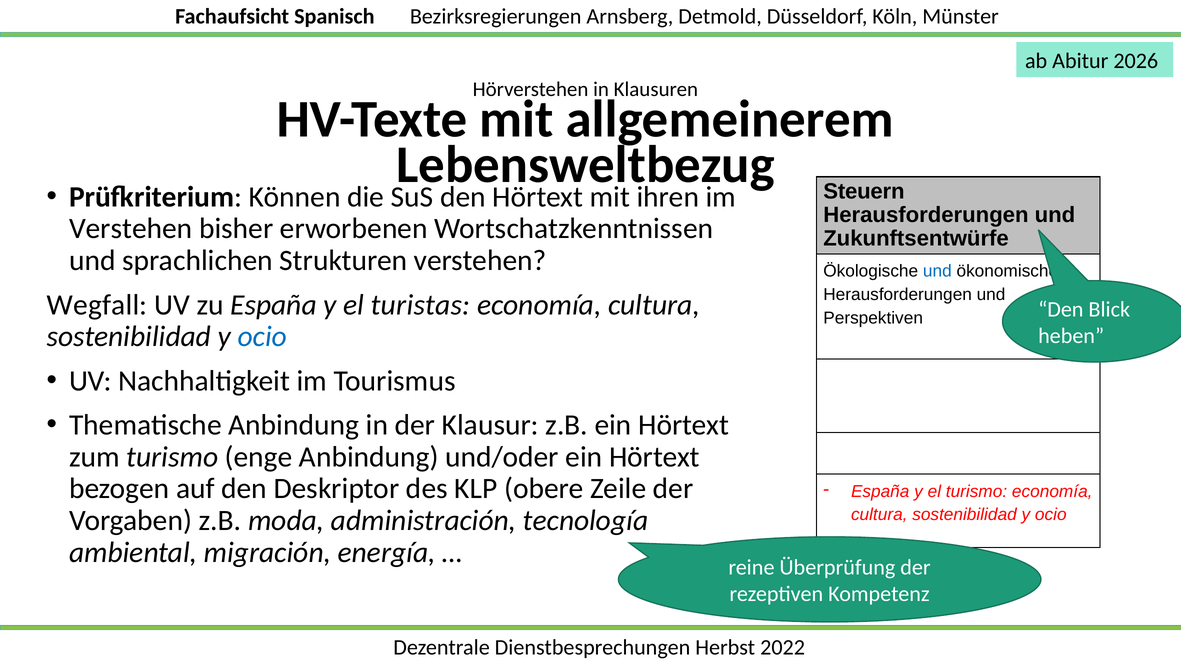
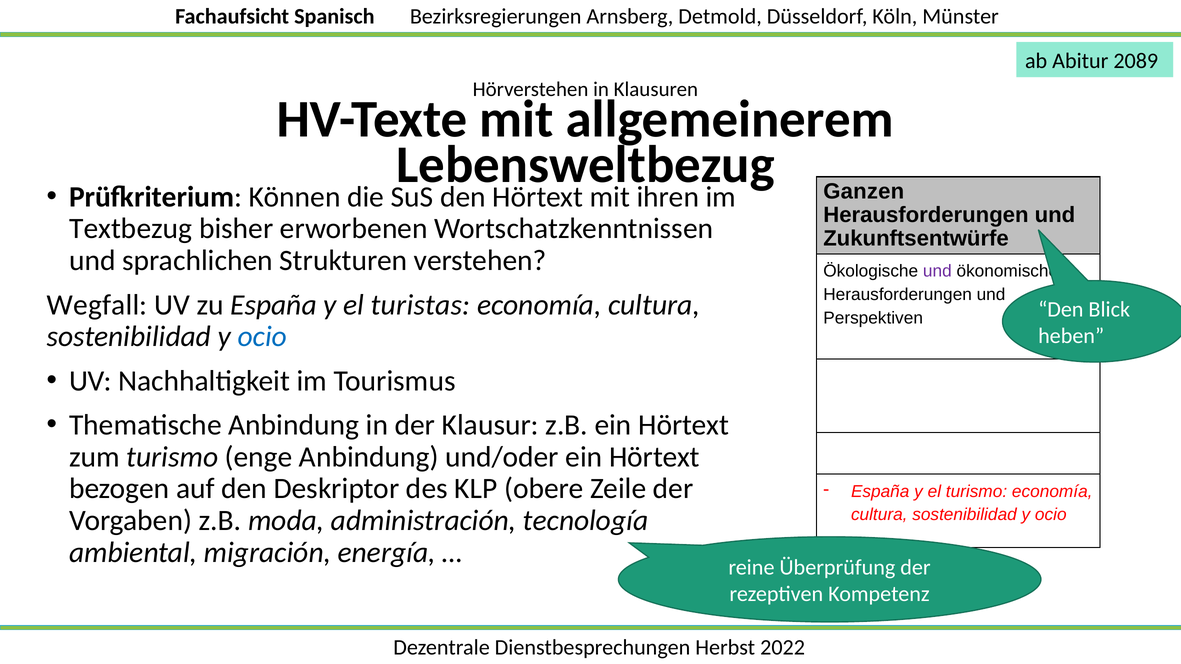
2026: 2026 -> 2089 (1136, 61)
Steuern: Steuern -> Ganzen (864, 192)
Verstehen: Verstehen -> Textbezug (131, 229)
und colour: blue -> purple (937, 271)
